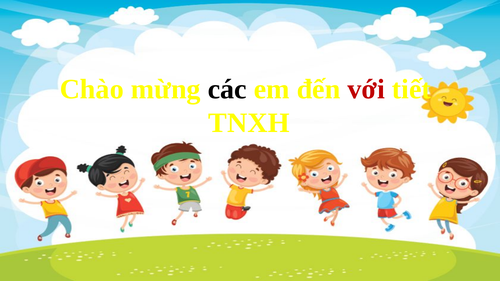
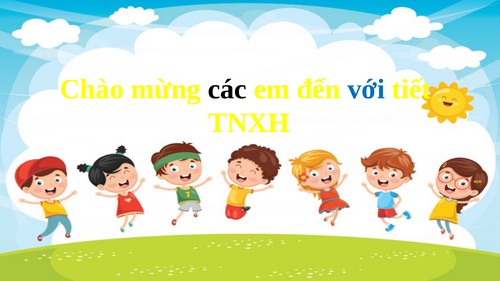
với colour: red -> blue (366, 89)
